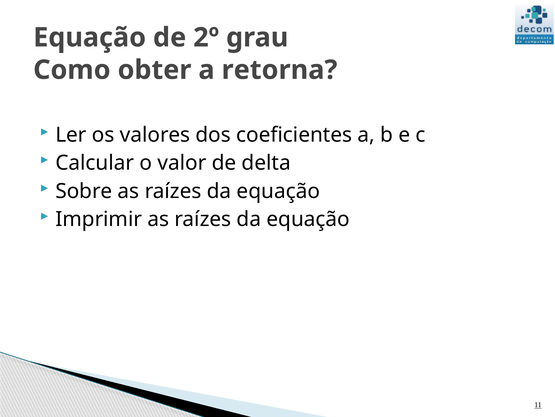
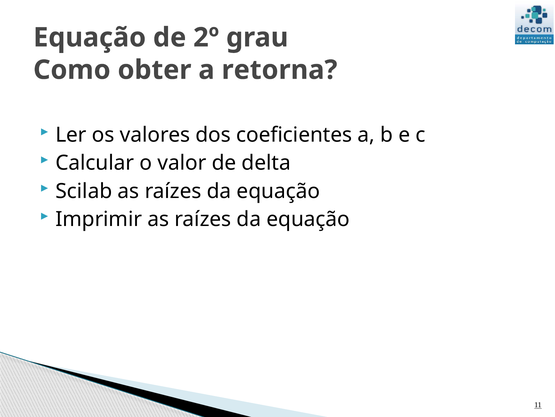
Sobre: Sobre -> Scilab (84, 191)
